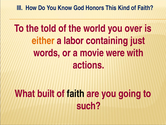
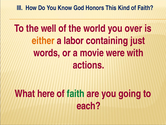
told: told -> well (49, 28)
built: built -> here (46, 93)
faith colour: black -> green (76, 93)
such: such -> each (89, 106)
